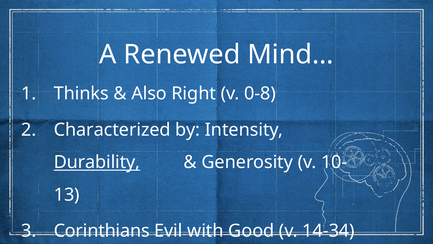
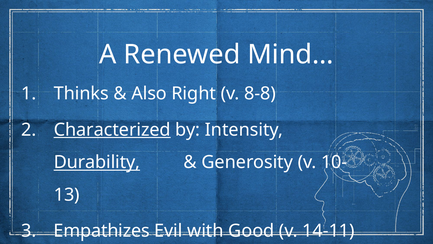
0-8: 0-8 -> 8-8 (260, 93)
Characterized underline: none -> present (112, 130)
Corinthians: Corinthians -> Empathizes (102, 231)
14-34: 14-34 -> 14-11 (328, 231)
